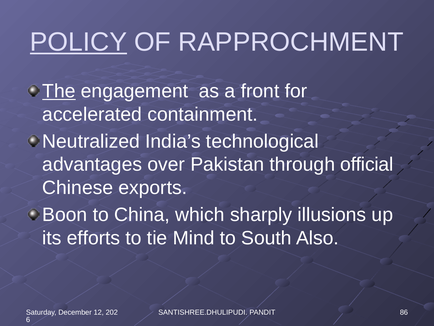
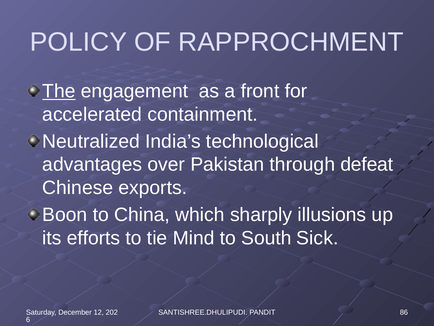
POLICY underline: present -> none (79, 42)
official: official -> defeat (367, 164)
Also: Also -> Sick (317, 238)
